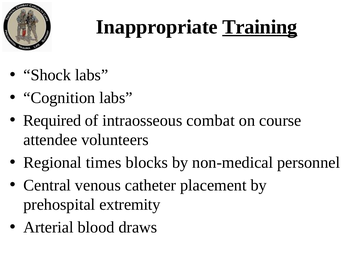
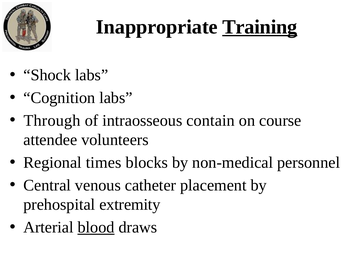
Required: Required -> Through (52, 120)
combat: combat -> contain (211, 120)
blood underline: none -> present (96, 227)
